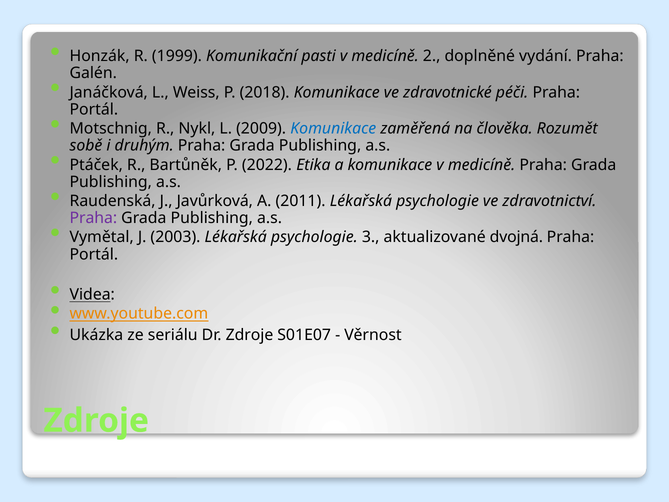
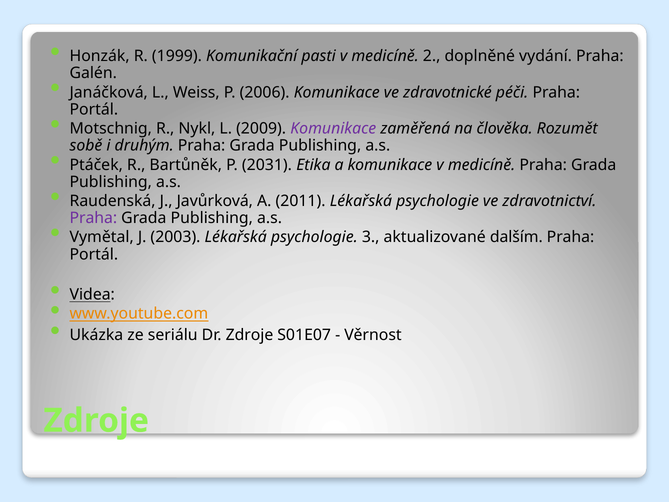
2018: 2018 -> 2006 (265, 92)
Komunikace colour: blue -> purple (333, 129)
2022: 2022 -> 2031 (267, 165)
dvojná: dvojná -> dalším (516, 237)
